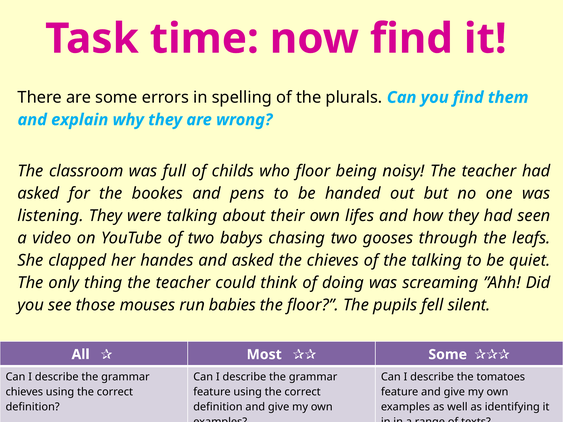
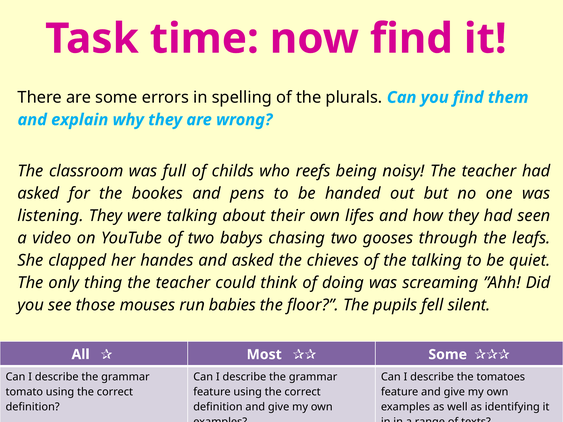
who floor: floor -> reefs (313, 171)
chieves: chieves -> tomato (24, 392)
